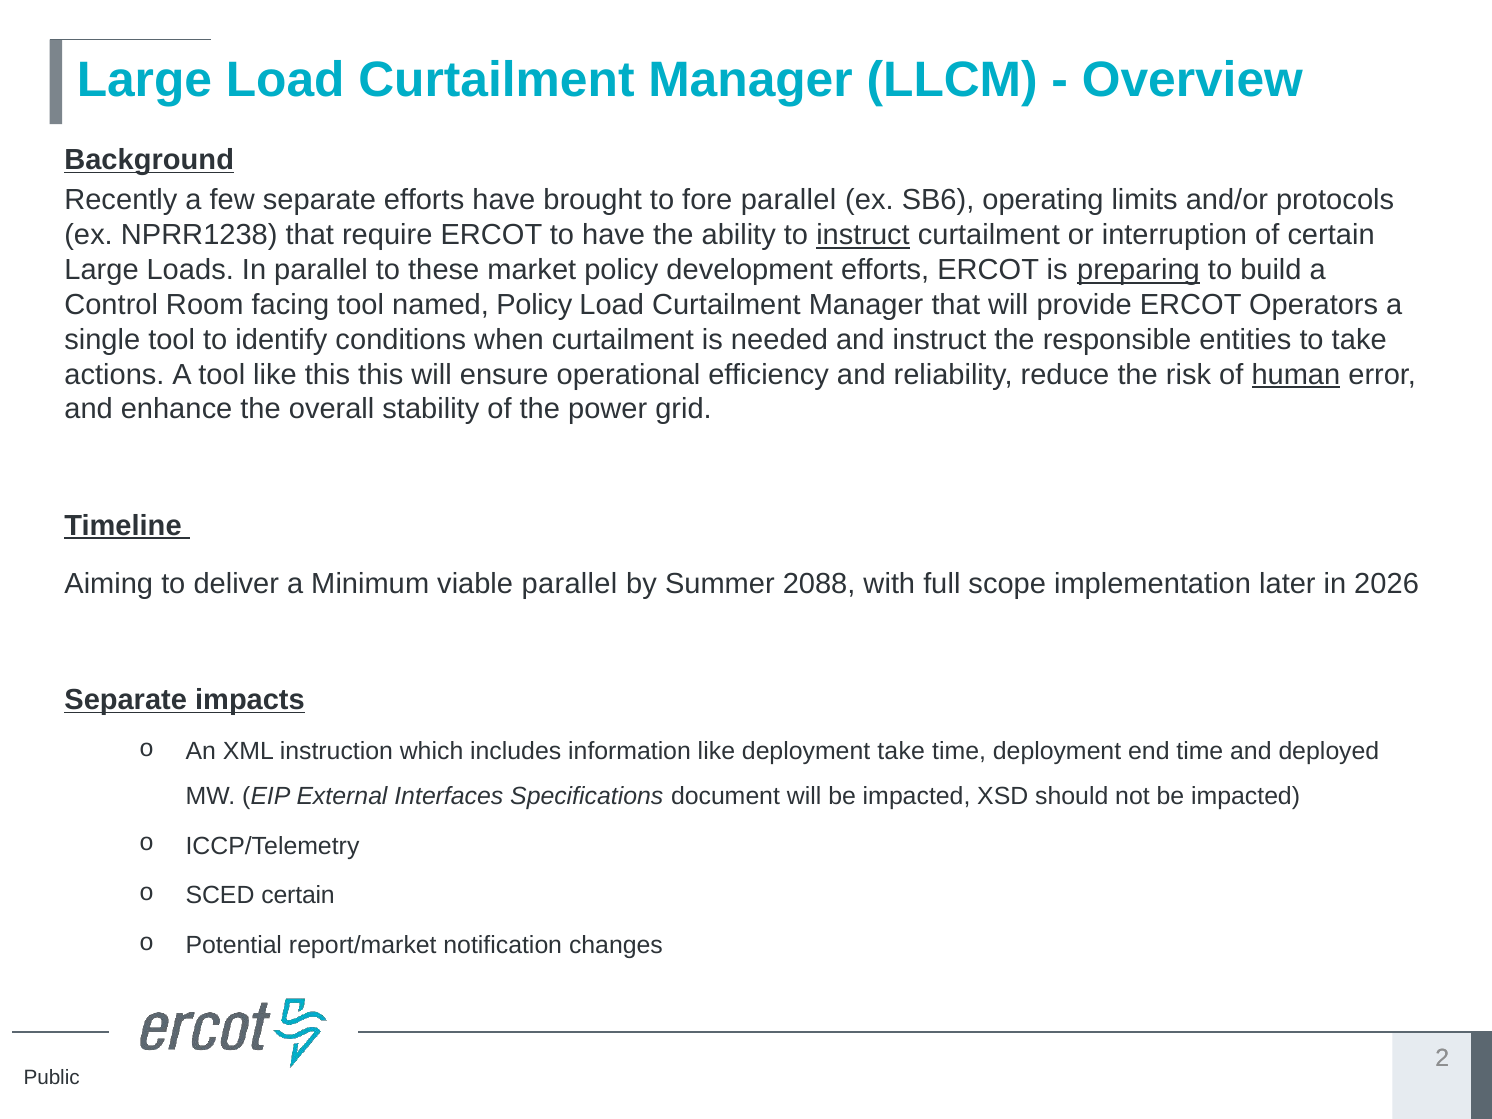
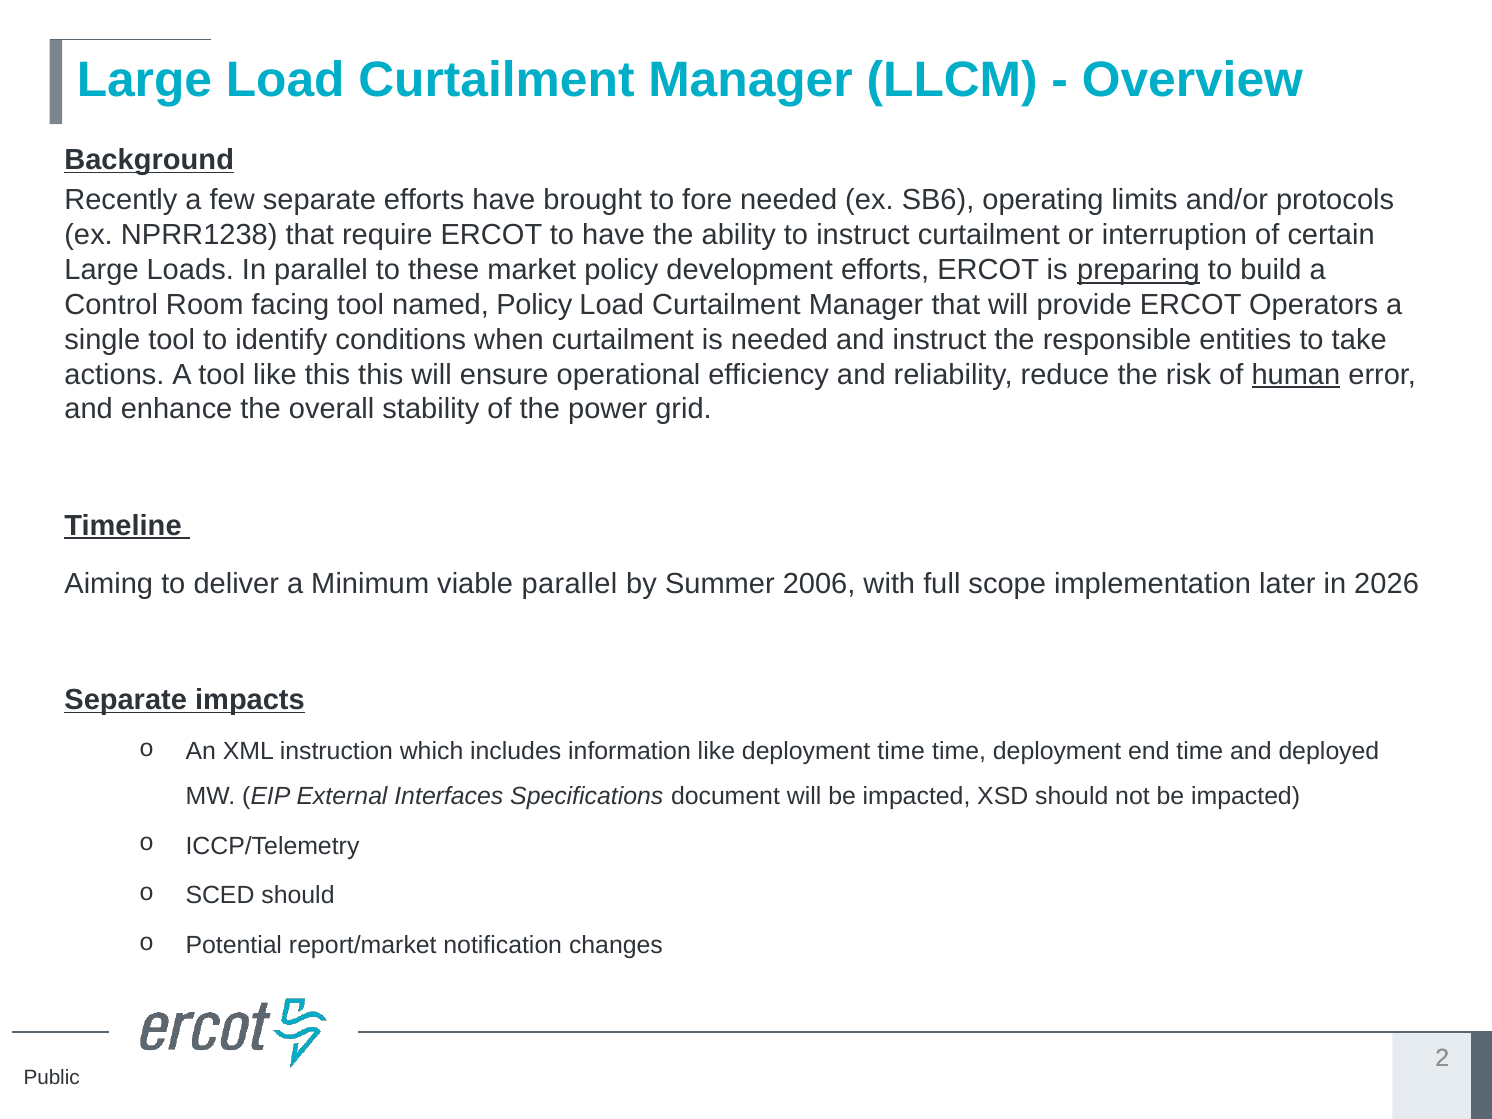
fore parallel: parallel -> needed (789, 200)
instruct underline: present -> none (863, 235)
2088: 2088 -> 2006 (819, 583)
deployment take: take -> time (901, 751)
SCED certain: certain -> should (298, 896)
